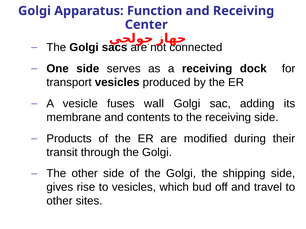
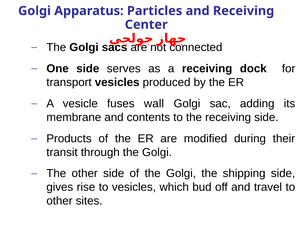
Function: Function -> Particles (155, 11)
